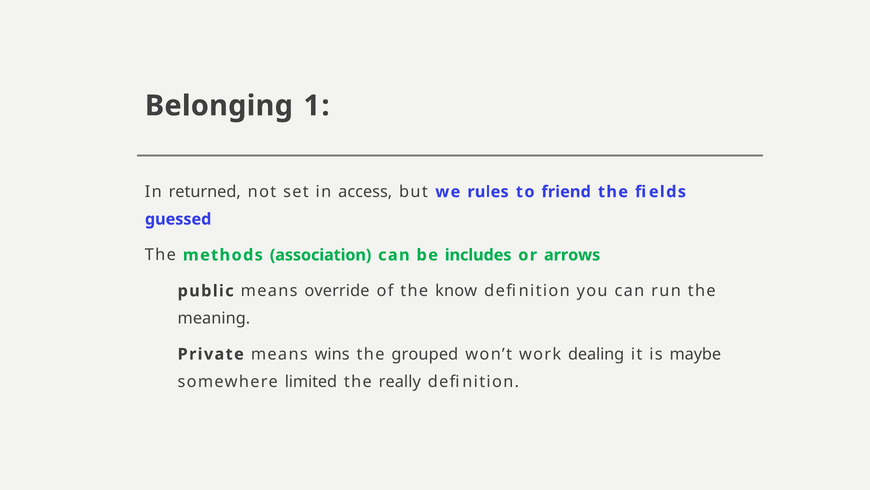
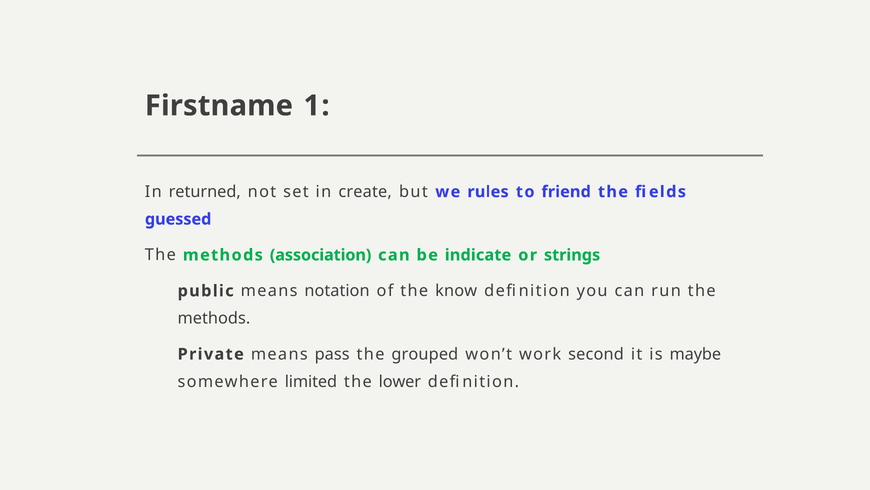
Belonging: Belonging -> Firstname (219, 106)
access: access -> create (365, 192)
includes: includes -> indicate (478, 255)
arrows: arrows -> strings (572, 255)
override: override -> notation (337, 291)
meaning: meaning -> methods (214, 318)
wins: wins -> pass (332, 354)
dealing: dealing -> second (596, 354)
really: really -> lower (400, 381)
